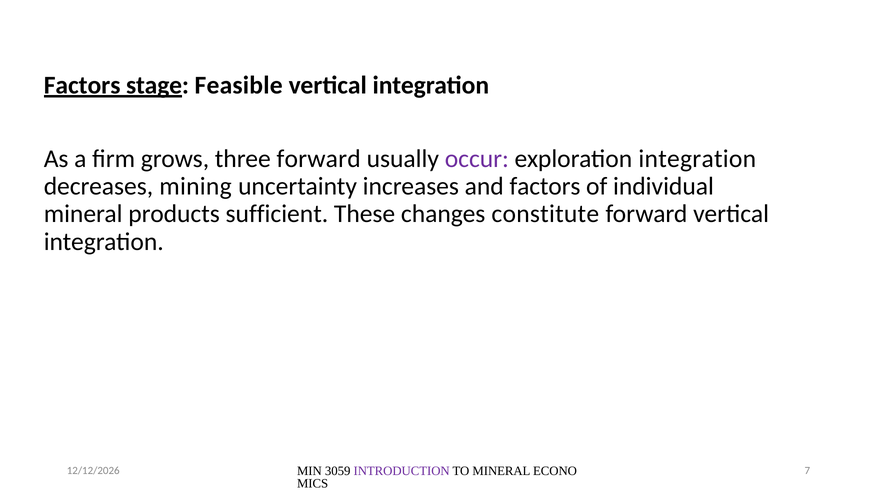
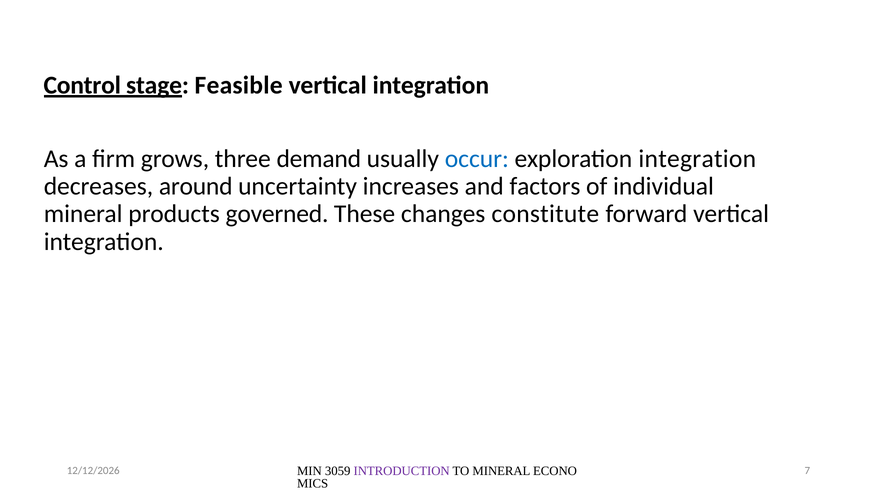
Factors: Factors -> Control (82, 85)
three forward: forward -> demand (319, 159)
occur colour: purple -> blue (477, 159)
mining: mining -> around (196, 187)
sufficient: sufficient -> governed (277, 214)
